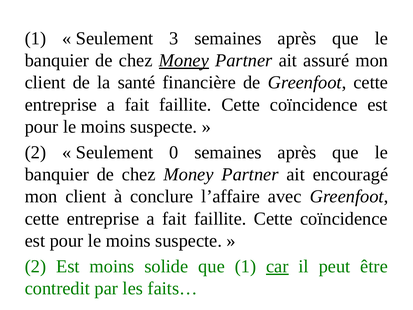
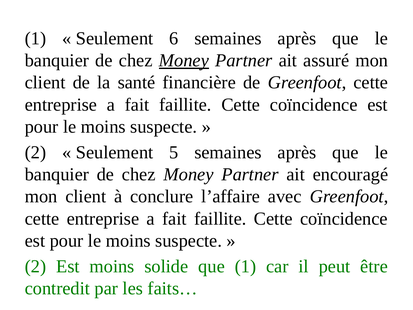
3: 3 -> 6 (174, 38)
0: 0 -> 5 (174, 152)
car underline: present -> none (277, 266)
